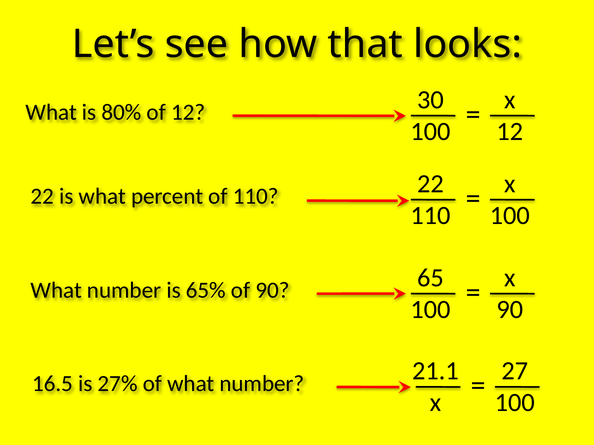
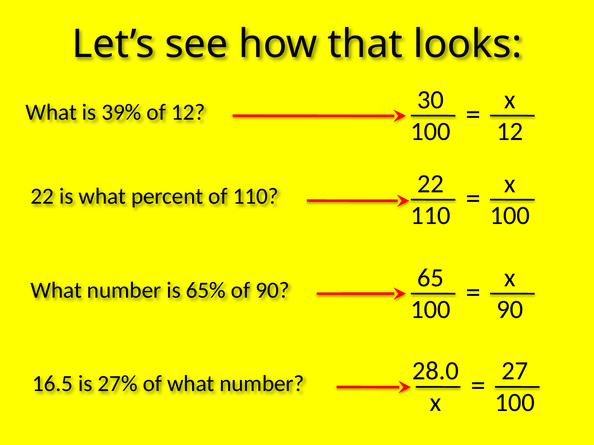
80%: 80% -> 39% (121, 112)
21.1: 21.1 -> 28.0 (436, 371)
